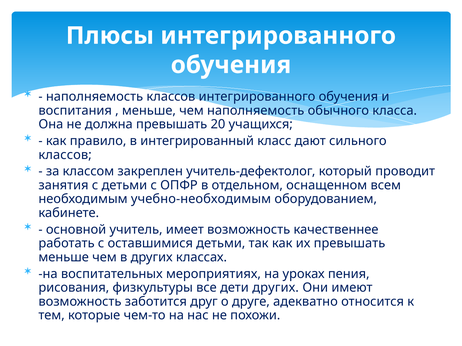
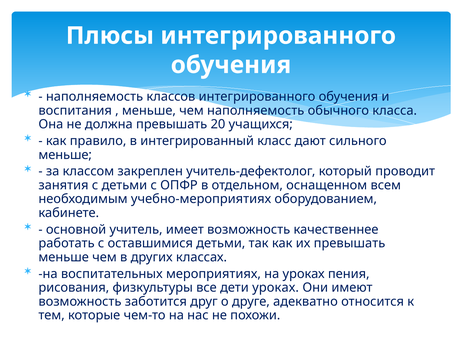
классов: классов -> меньше (65, 155)
учебно-необходимым: учебно-необходимым -> учебно-мероприятиях (201, 199)
дети других: других -> уроках (276, 288)
